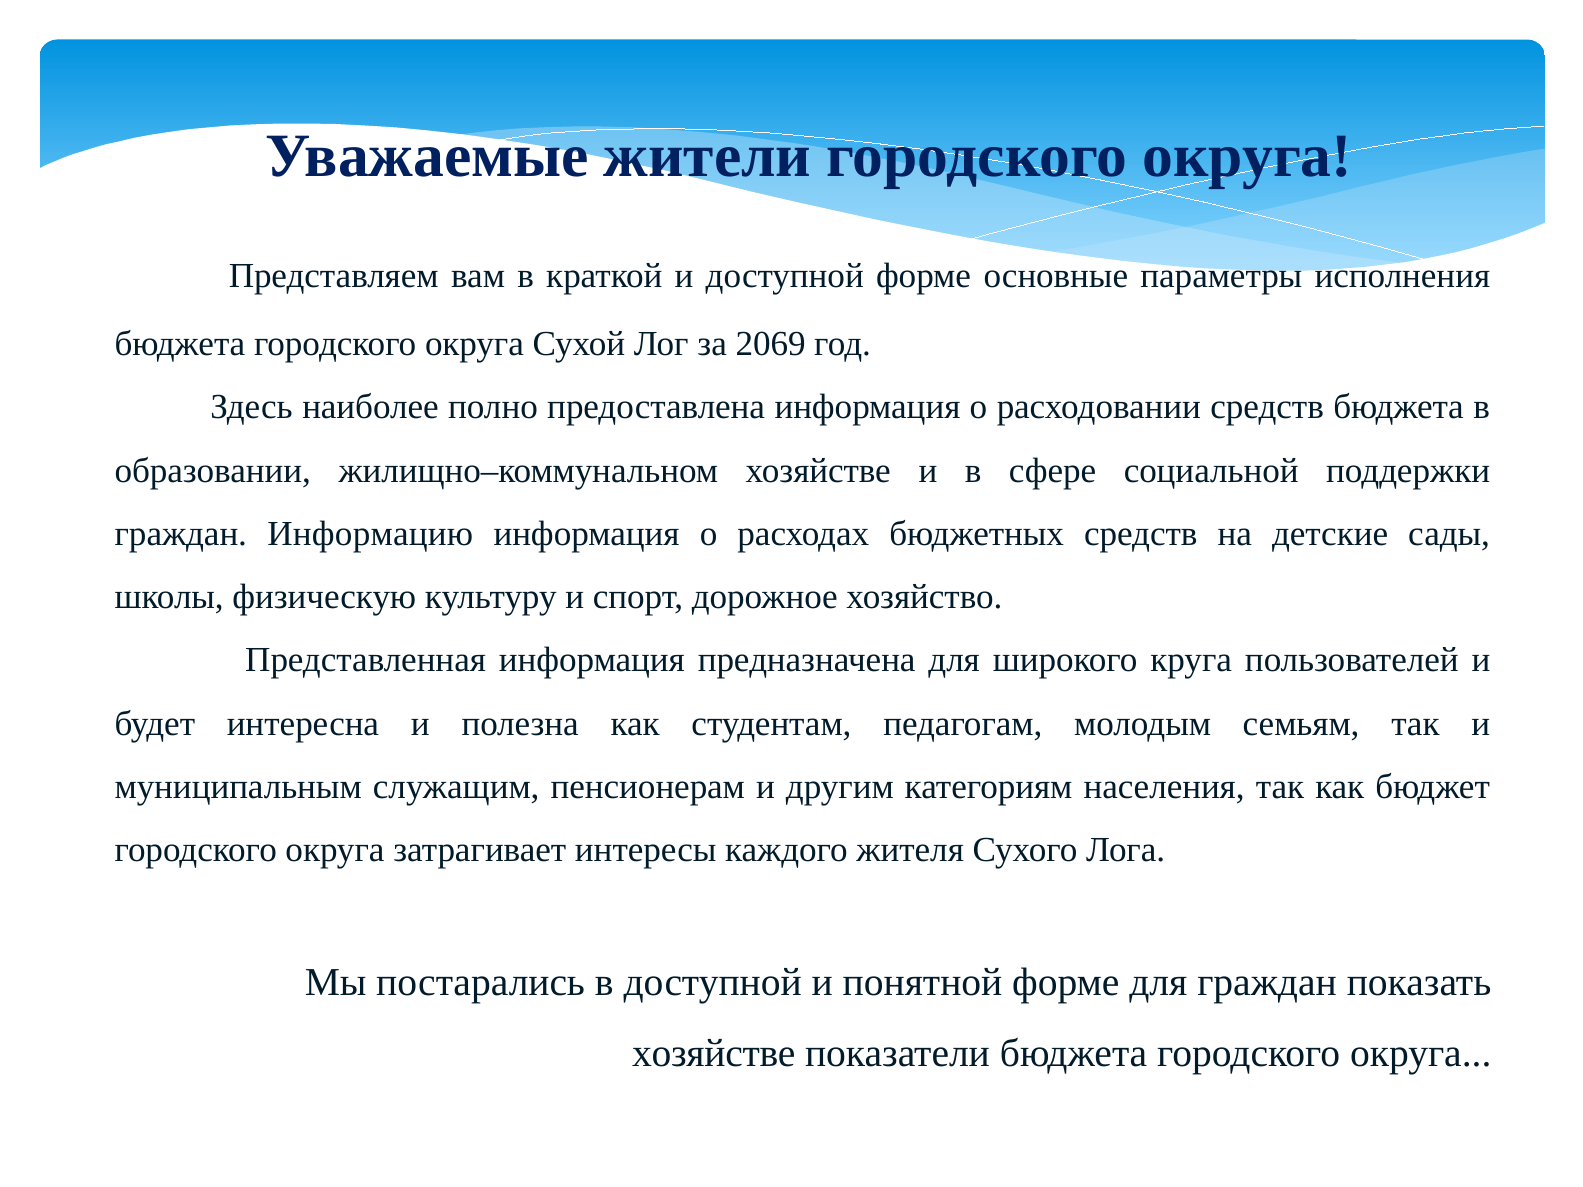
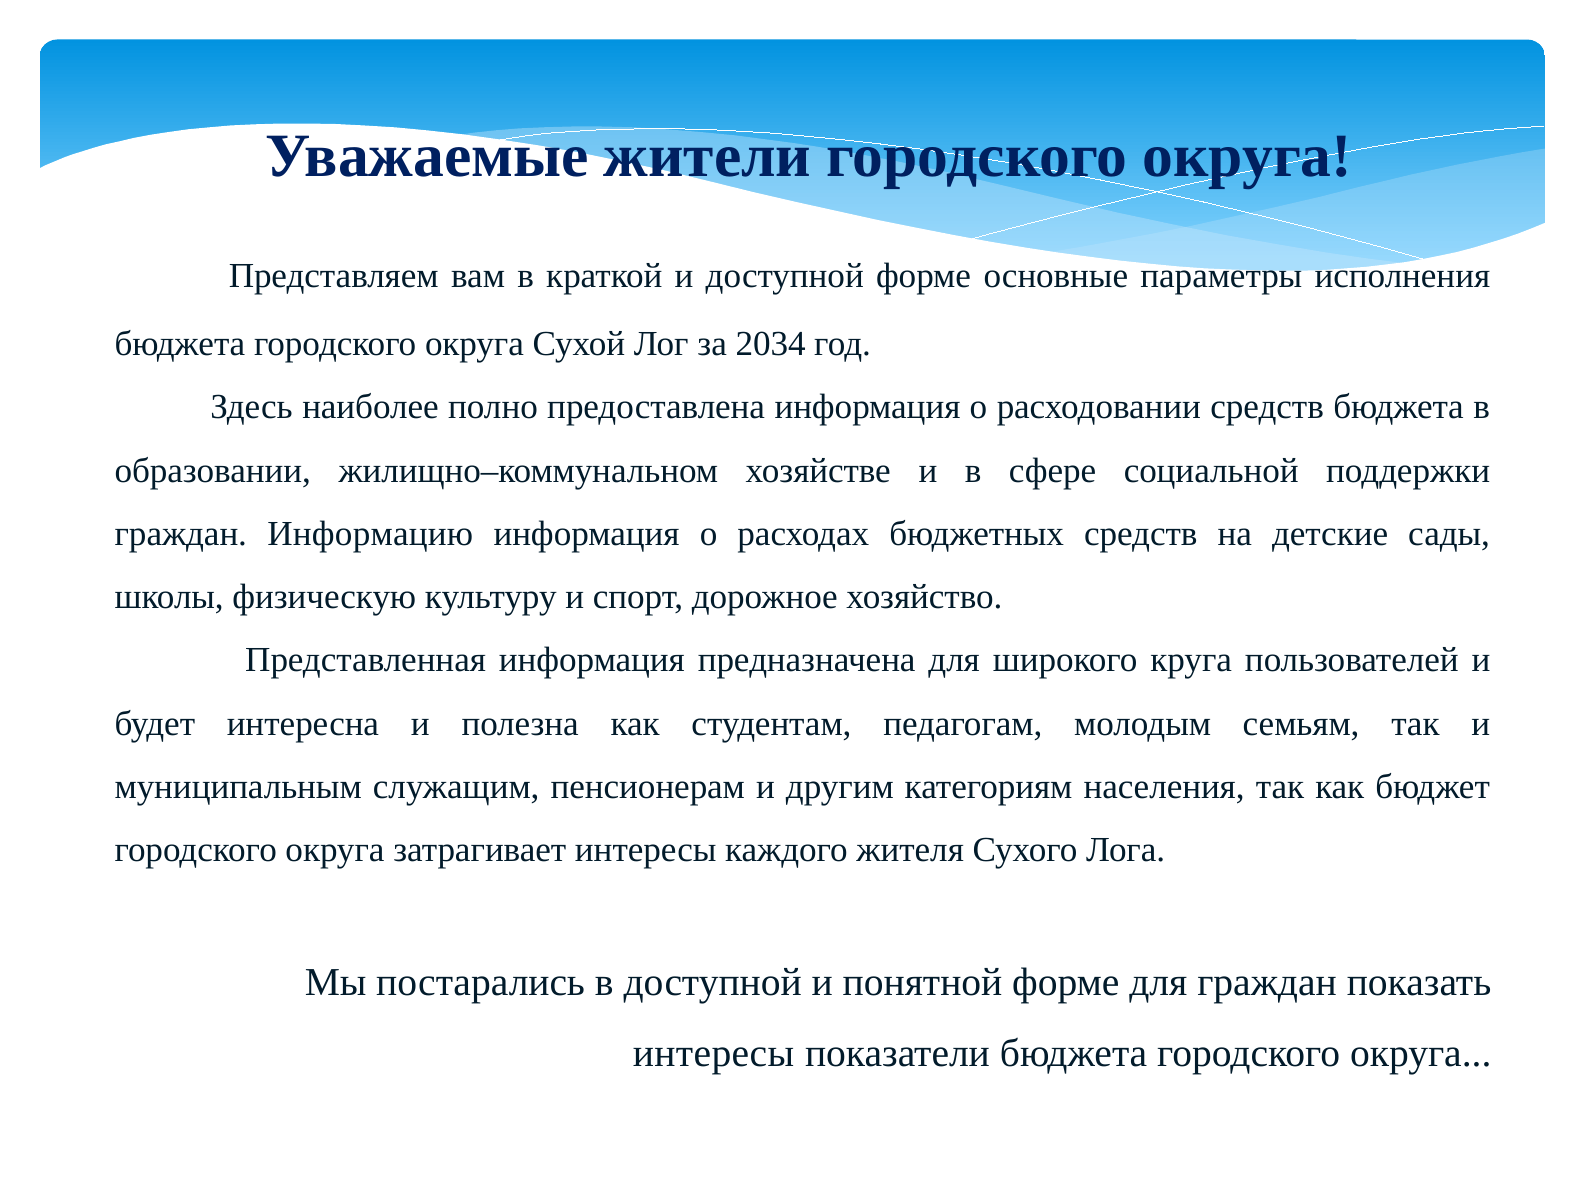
2069: 2069 -> 2034 (771, 344)
хозяйстве: хозяйстве -> интересы (713, 1054)
